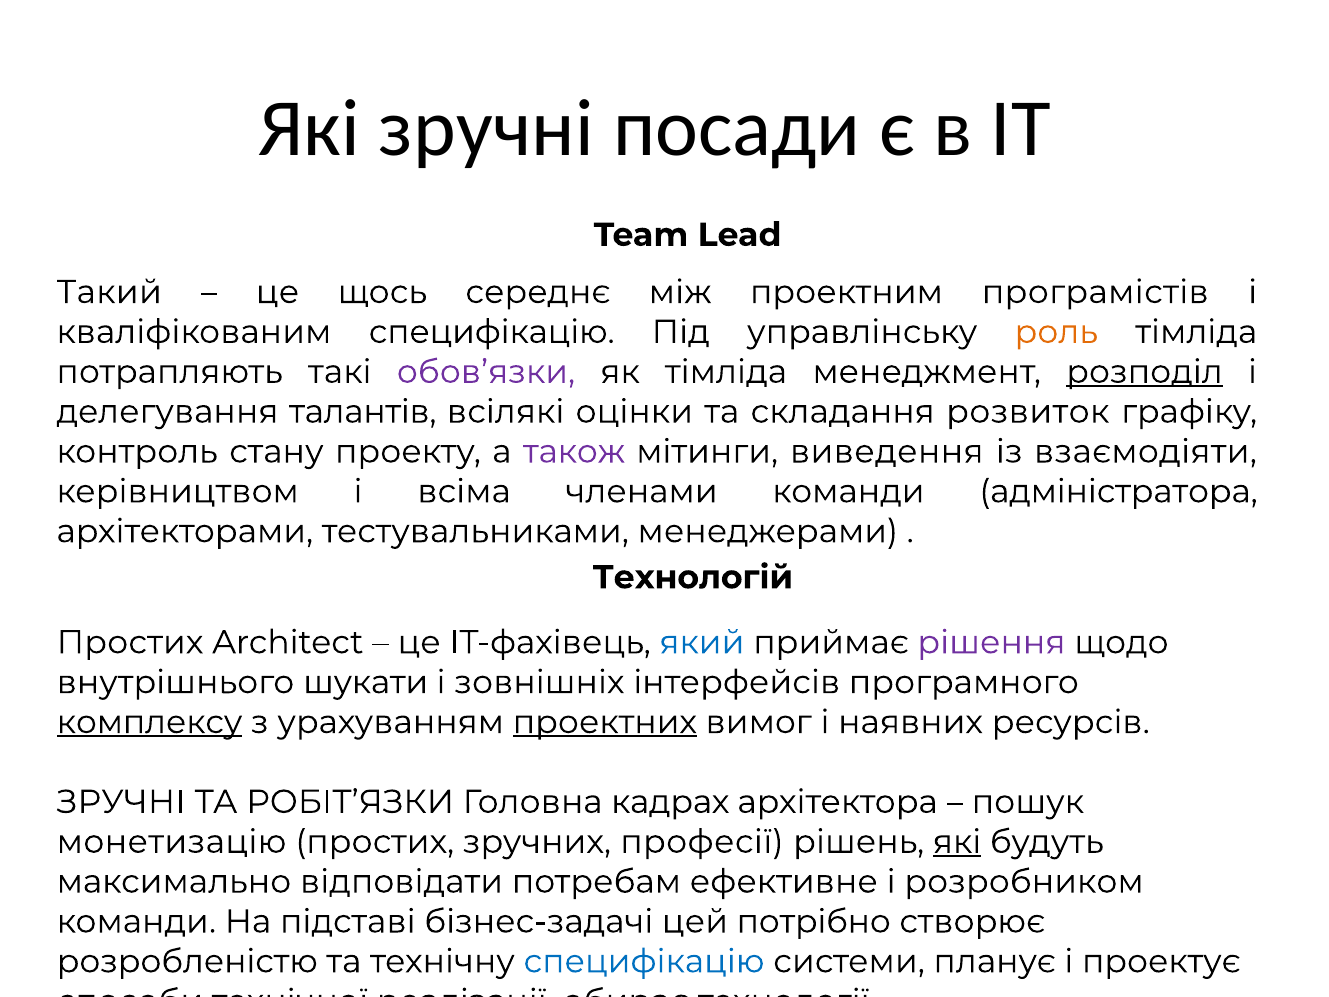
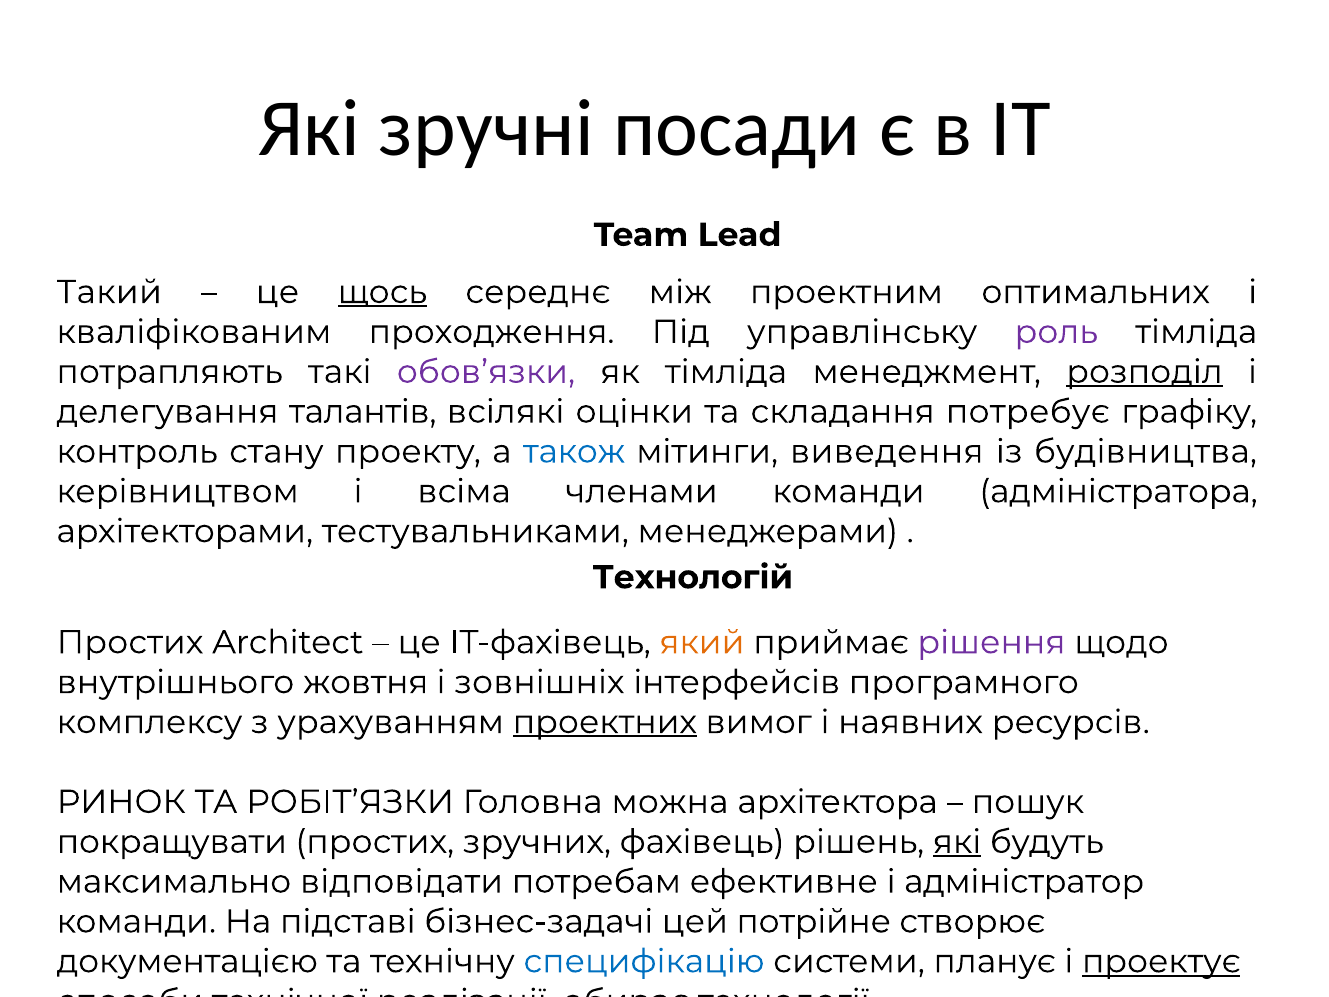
щось underline: none -> present (382, 292)
програмістів: програмістів -> оптимальних (1096, 292)
кваліфікованим специфікацію: специфікацію -> проходження (492, 332)
роль colour: orange -> purple (1056, 332)
розвиток: розвиток -> потребує (1028, 412)
також colour: purple -> blue (574, 451)
взаємодіяти: взаємодіяти -> будівництва (1145, 451)
який colour: blue -> orange (702, 642)
шукати: шукати -> жовтня (366, 682)
комплексу underline: present -> none (150, 722)
ЗРУЧНІ: ЗРУЧНІ -> РИНОК (121, 802)
кадрах: кадрах -> можна (670, 802)
монетизацію: монетизацію -> покращувати (172, 842)
професії: професії -> фахівець (702, 842)
розробником: розробником -> адміністратор (1024, 881)
потрібно: потрібно -> потрійне (814, 921)
розробленістю: розробленістю -> документацією (187, 961)
проектує underline: none -> present (1161, 961)
